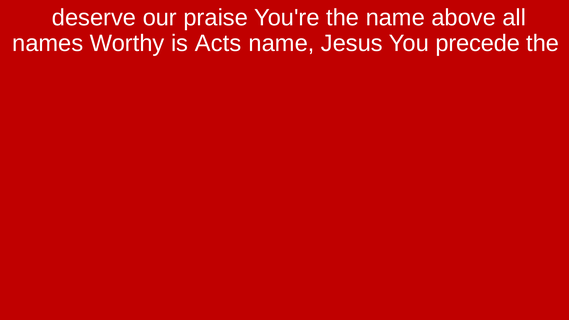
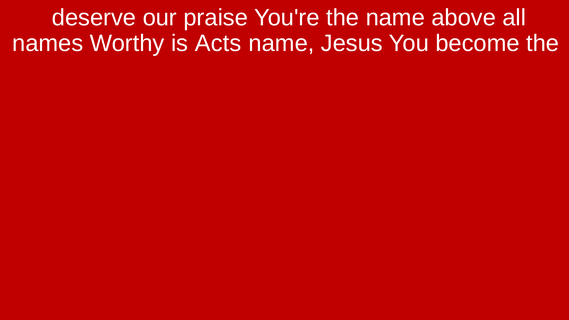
precede: precede -> become (478, 43)
